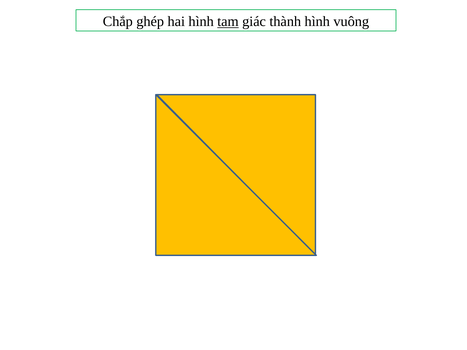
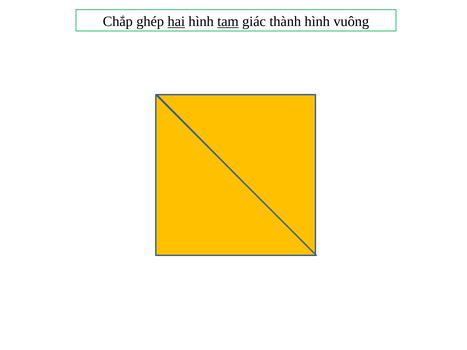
hai underline: none -> present (176, 22)
